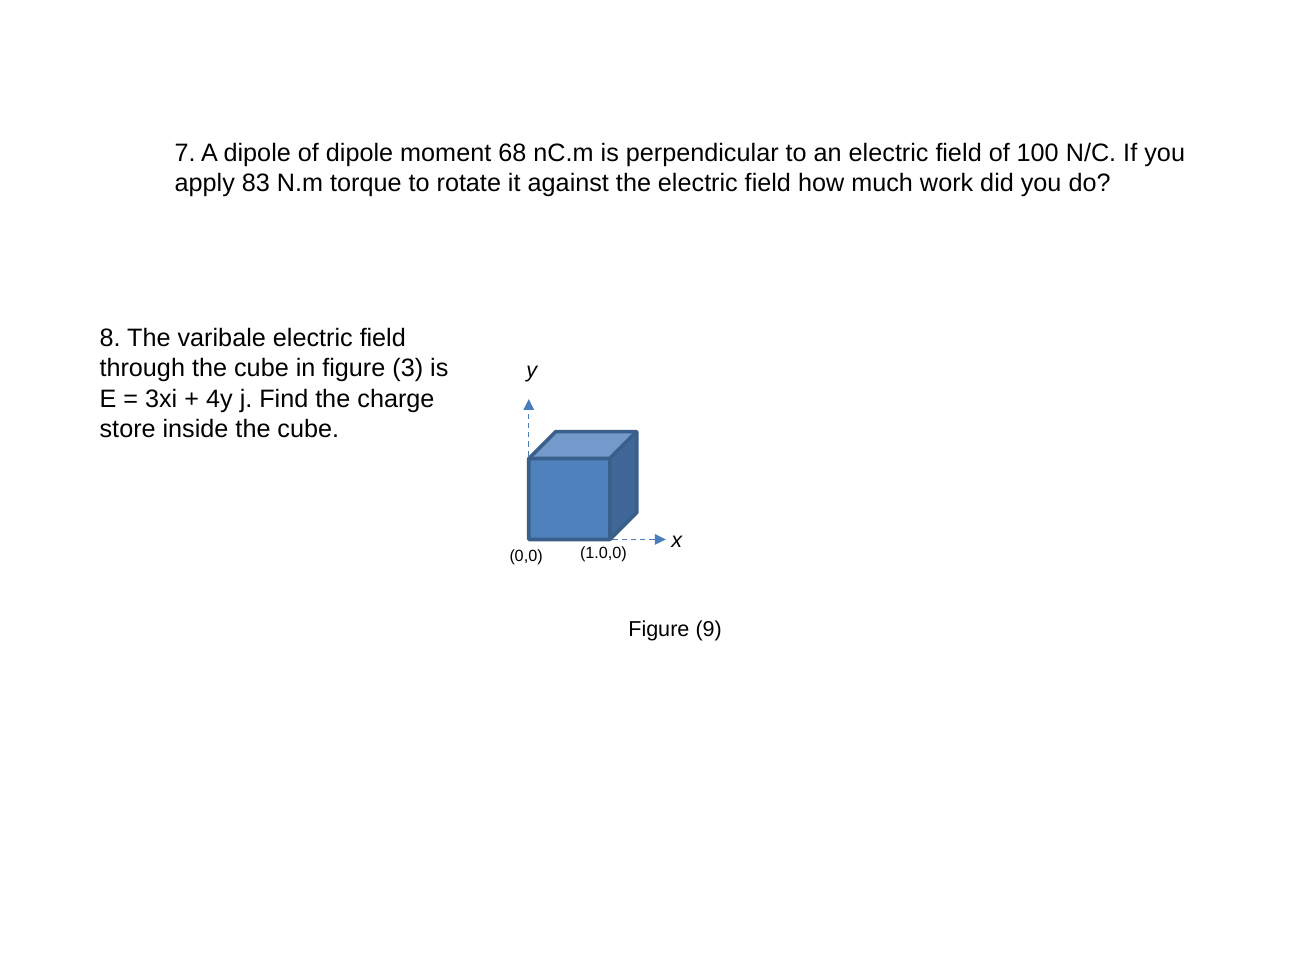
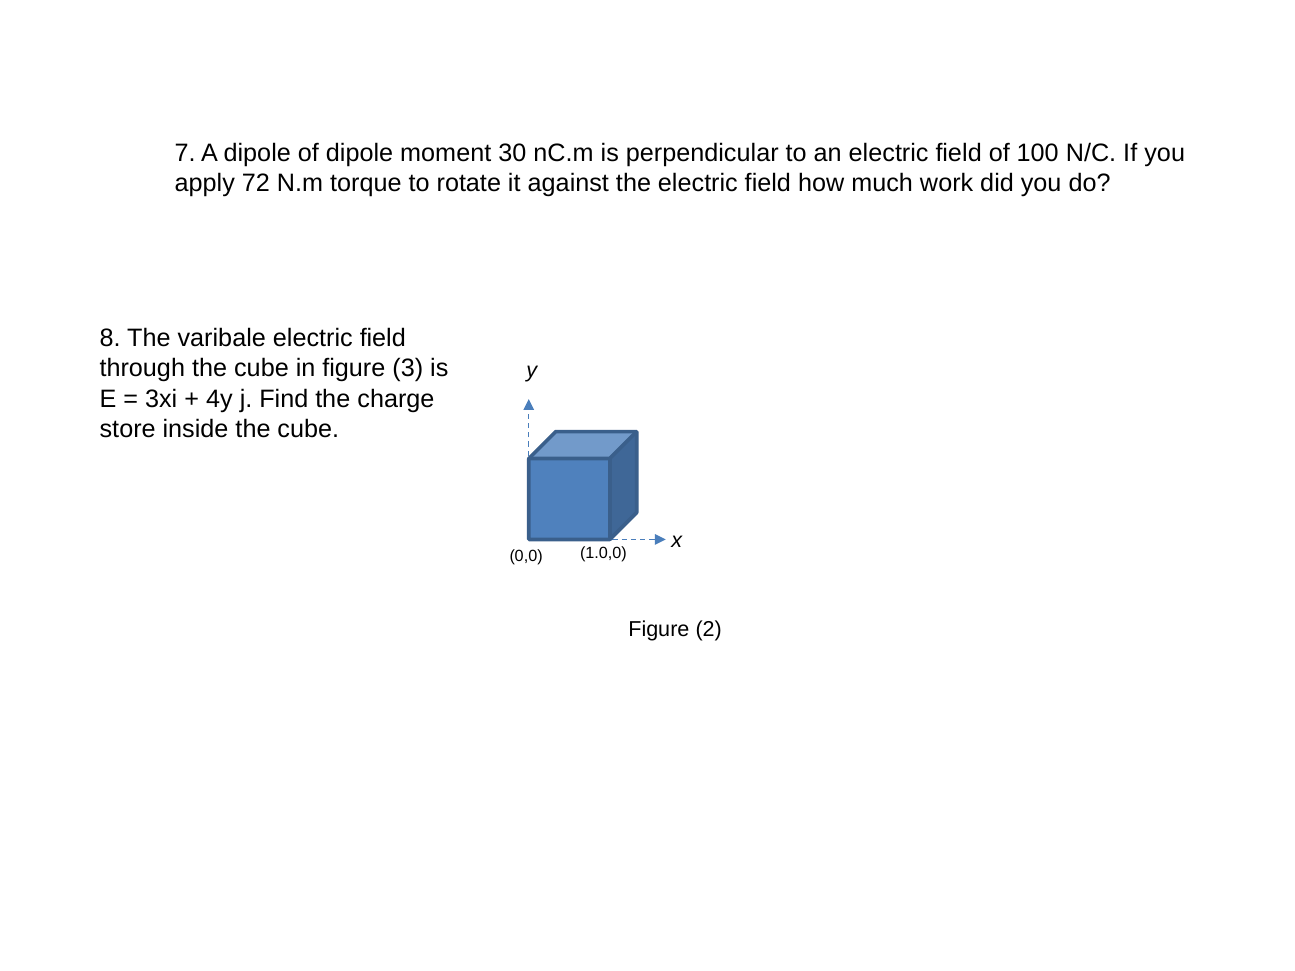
68: 68 -> 30 (512, 153)
83: 83 -> 72 (256, 183)
9: 9 -> 2 (709, 629)
